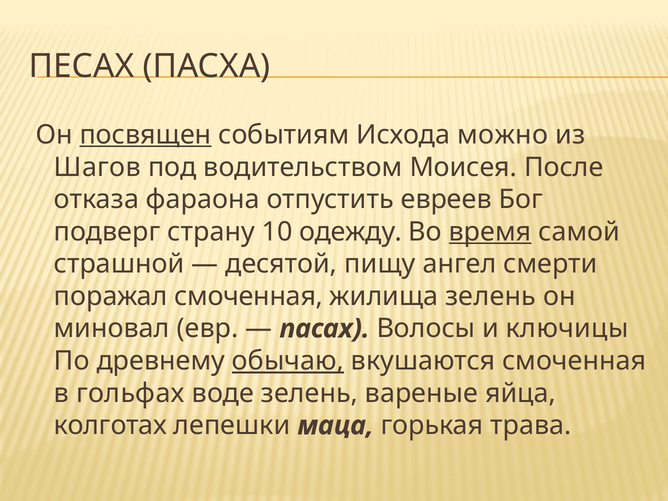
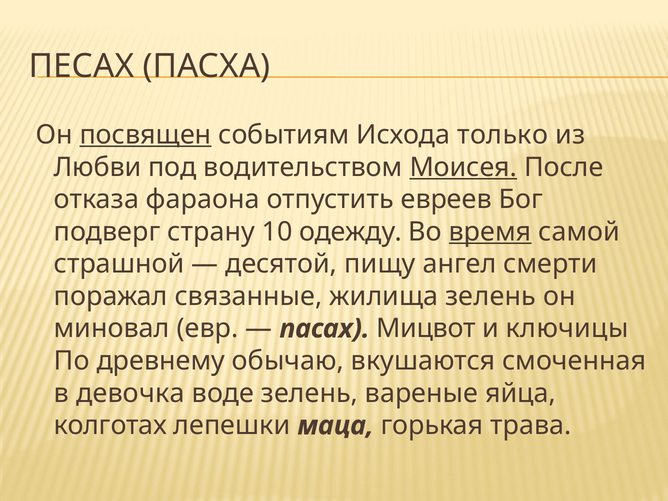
можно: можно -> только (503, 135)
Шагов: Шагов -> Любви (98, 167)
Моисея underline: none -> present (463, 167)
поражал смоченная: смоченная -> связанные (249, 296)
Волосы: Волосы -> Мицвот (426, 329)
обычаю underline: present -> none (288, 361)
гольфах: гольфах -> девочка (130, 393)
